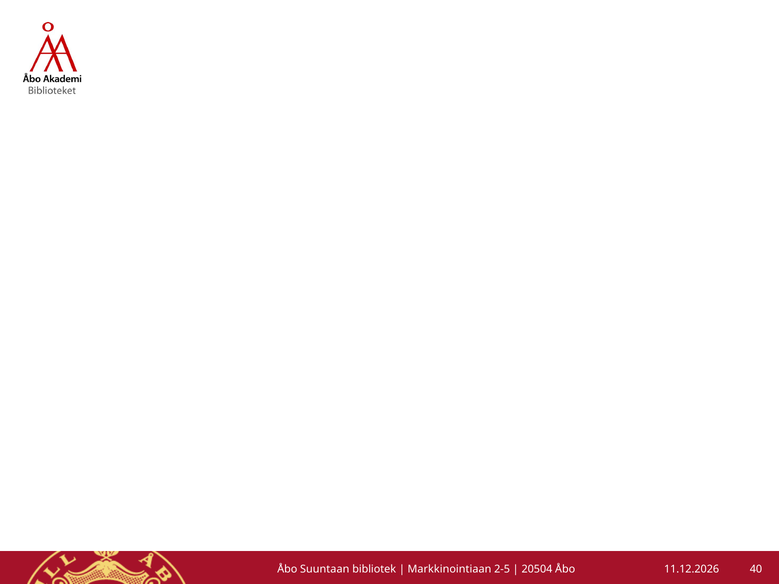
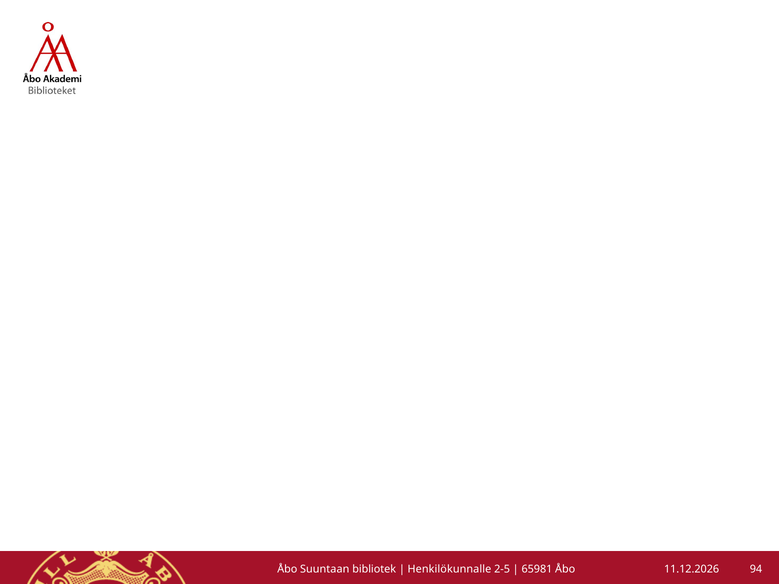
Markkinointiaan: Markkinointiaan -> Henkilökunnalle (449, 569)
20504: 20504 -> 65981 (537, 569)
40: 40 -> 94 (756, 569)
